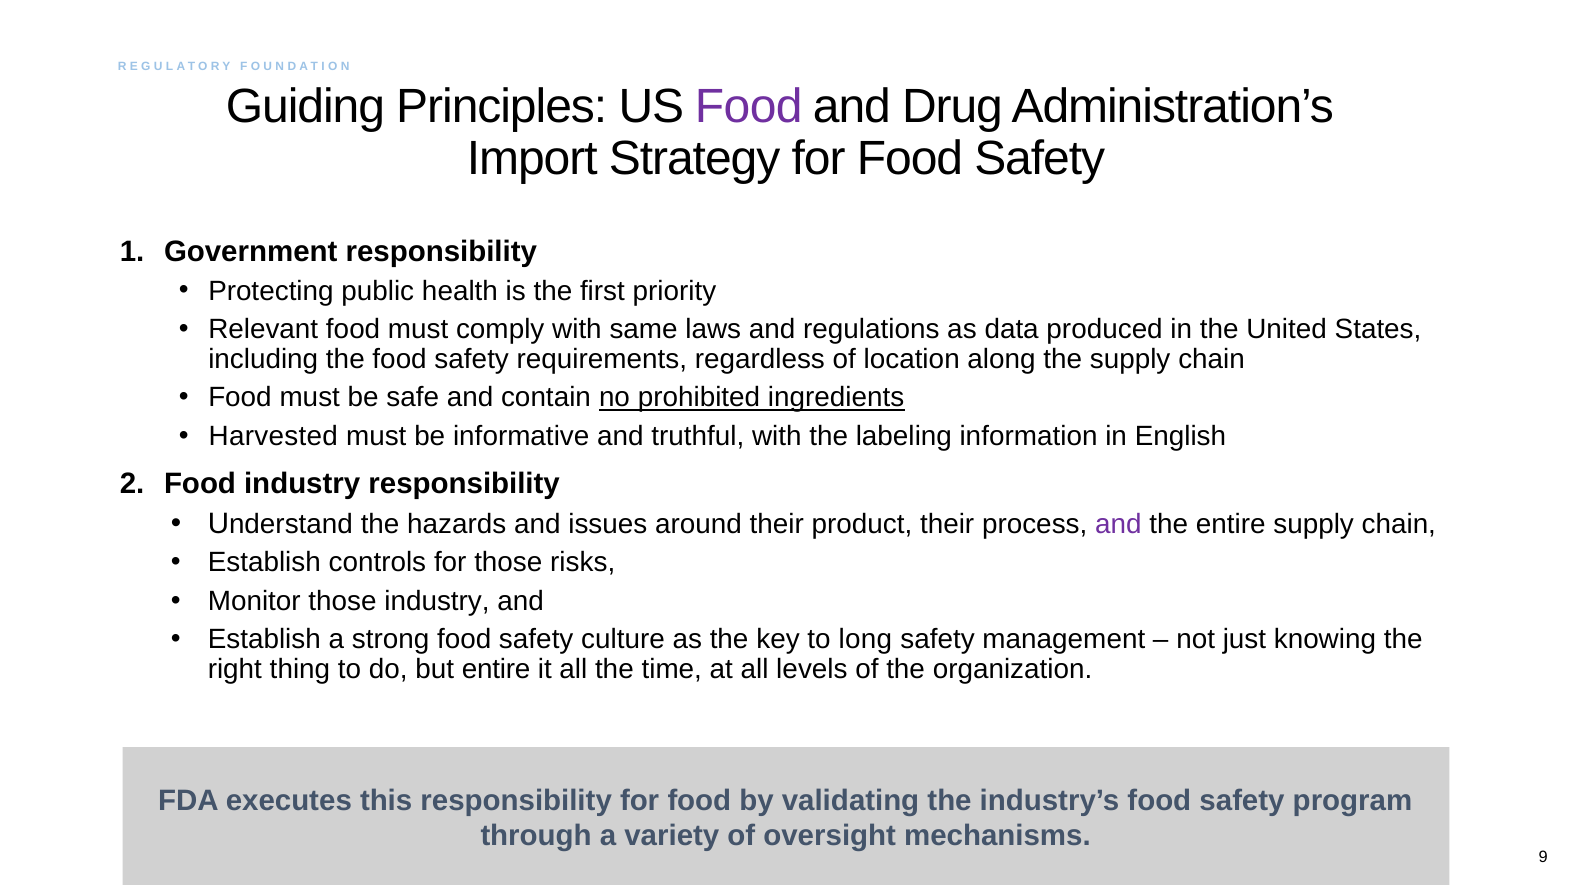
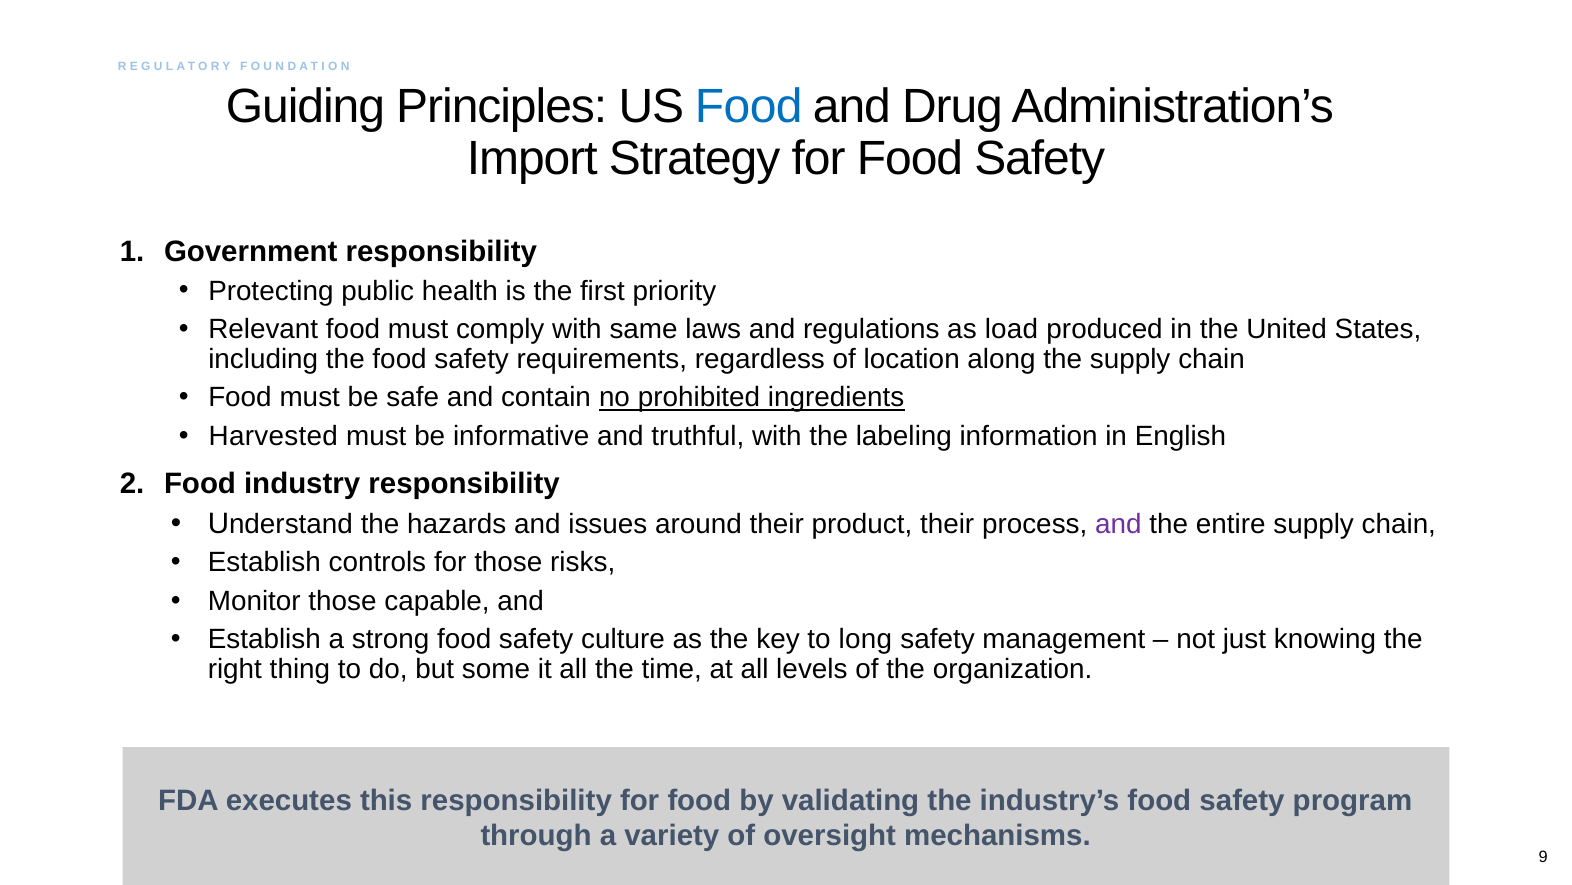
Food colour: purple -> blue (749, 106)
data: data -> load (1011, 329)
those industry: industry -> capable (437, 600)
but entire: entire -> some (496, 669)
